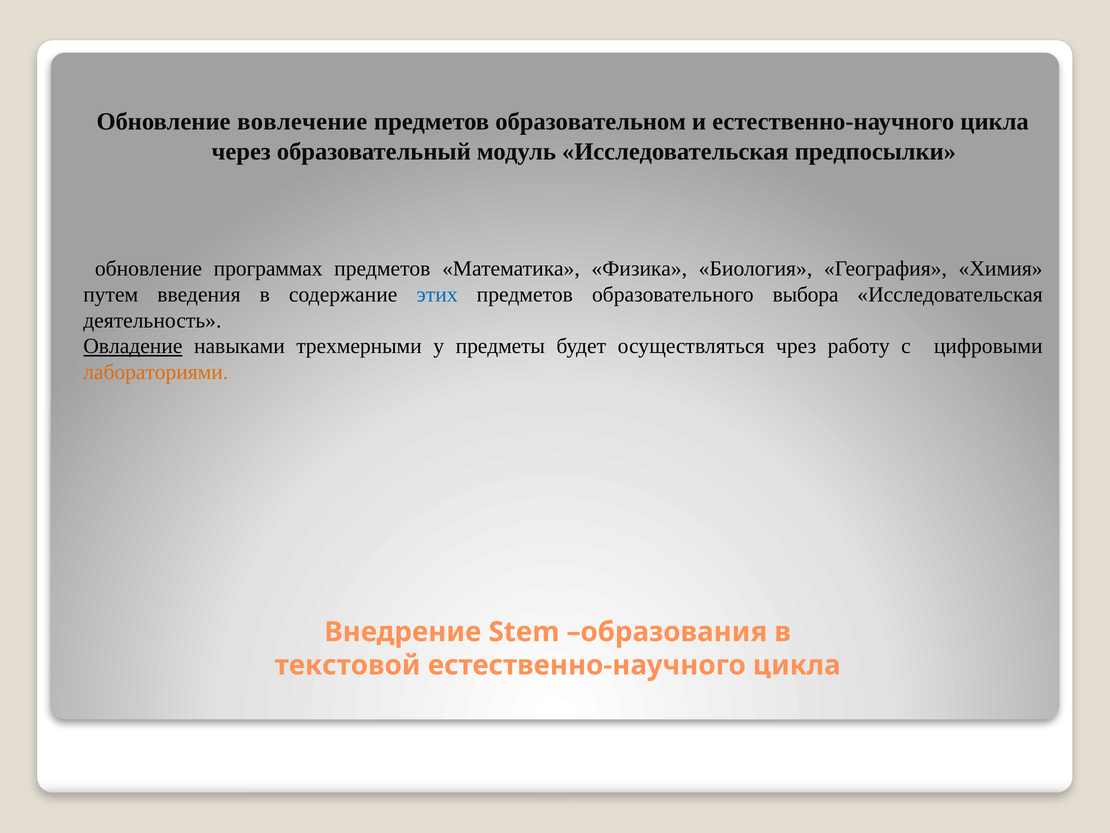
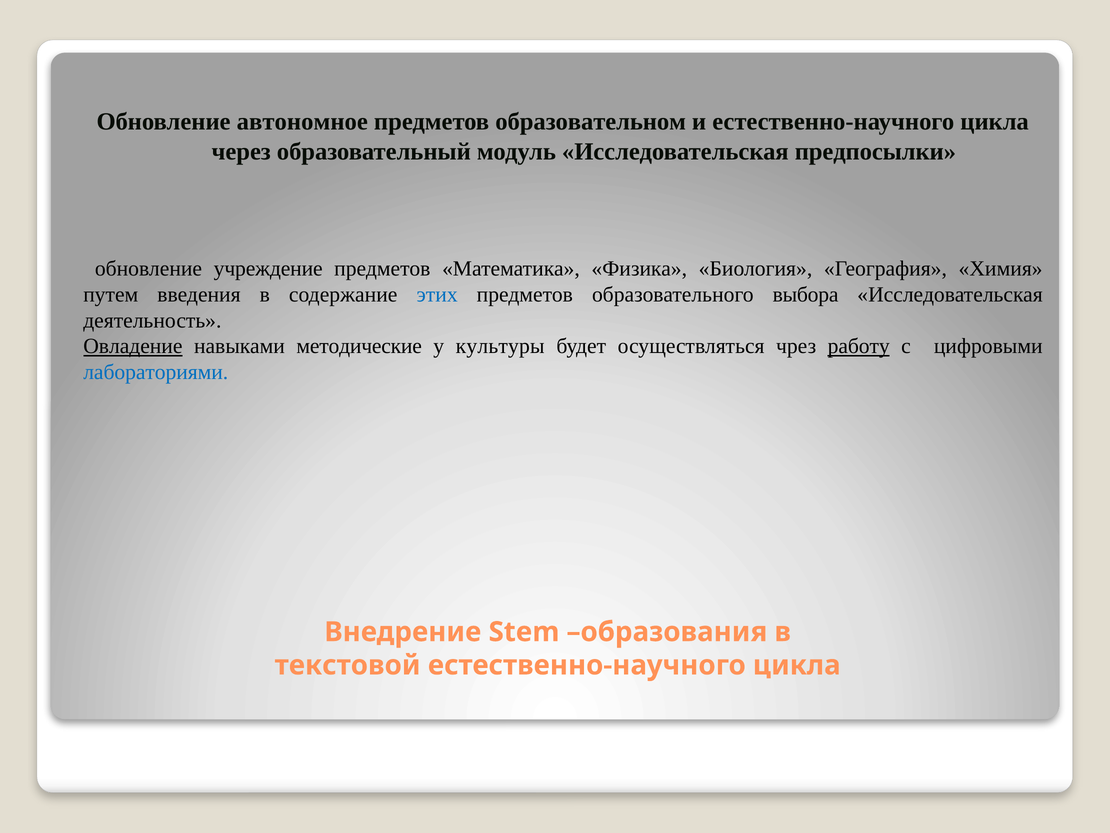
вовлечение: вовлечение -> автономное (302, 122)
программах: программах -> учреждение (268, 268)
трехмерными: трехмерными -> методические (359, 346)
предметы: предметы -> культуры (500, 346)
работу underline: none -> present (859, 346)
лабораториями colour: orange -> blue (156, 372)
